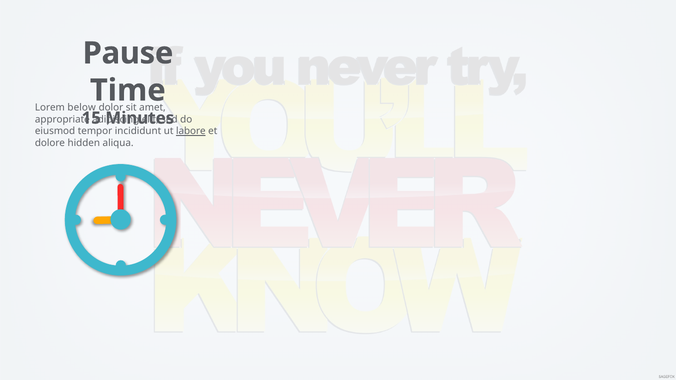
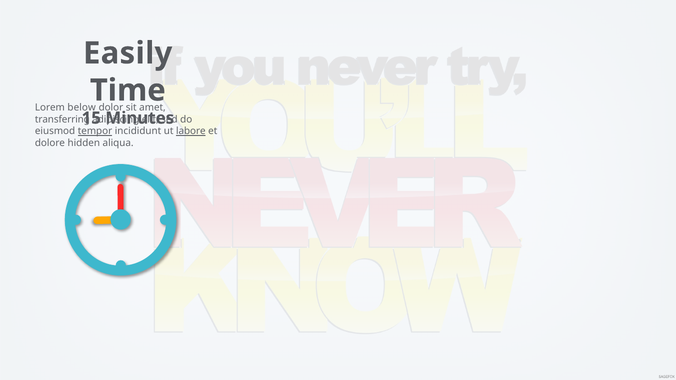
Pause: Pause -> Easily (128, 53)
appropriate: appropriate -> transferring (62, 119)
tempor underline: none -> present (95, 131)
